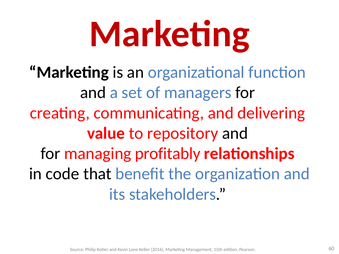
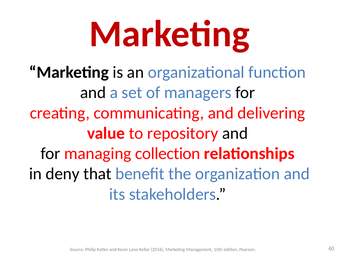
profitably: profitably -> collection (168, 154)
code: code -> deny (63, 174)
